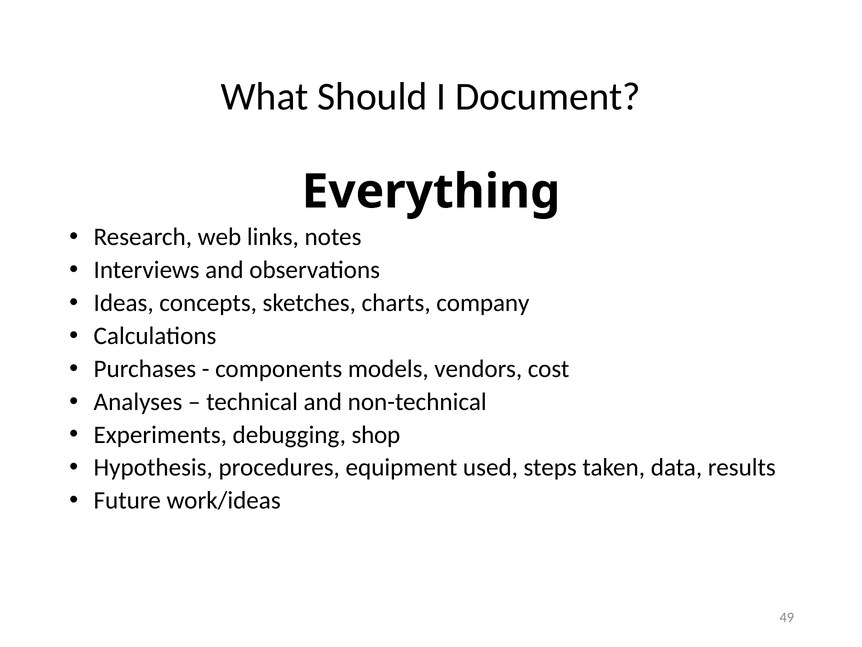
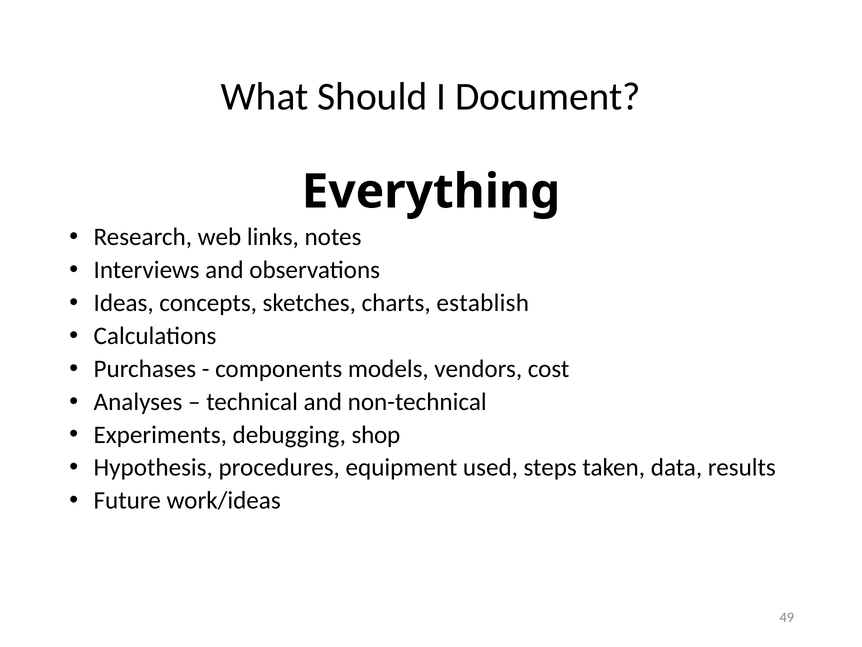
company: company -> establish (483, 303)
